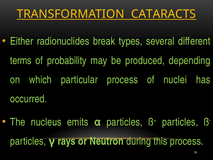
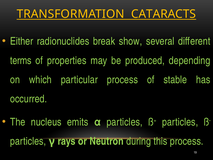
types: types -> show (131, 41)
probability: probability -> properties (67, 60)
nuclei: nuclei -> stable (175, 80)
